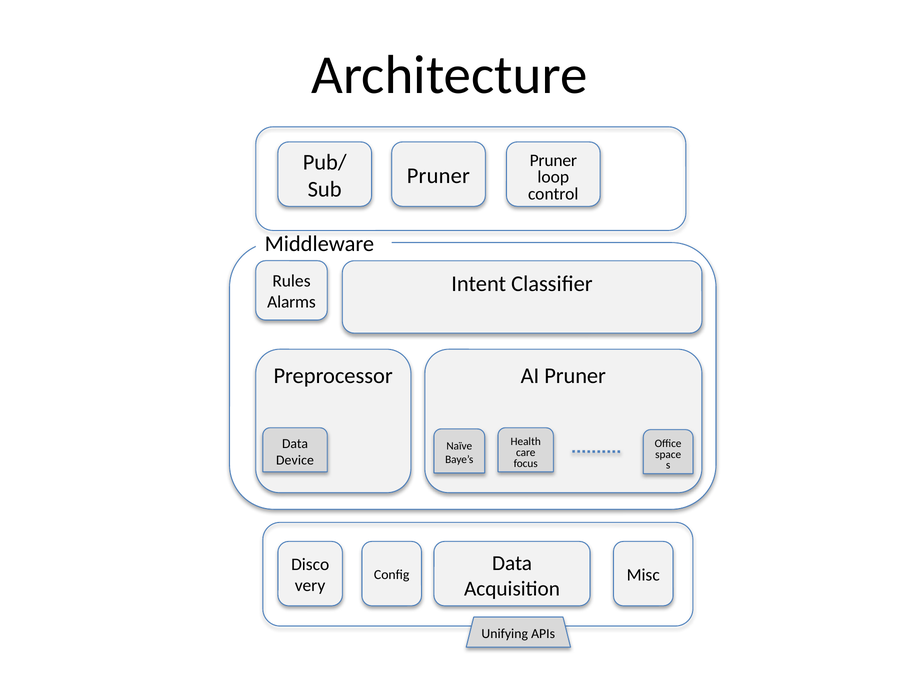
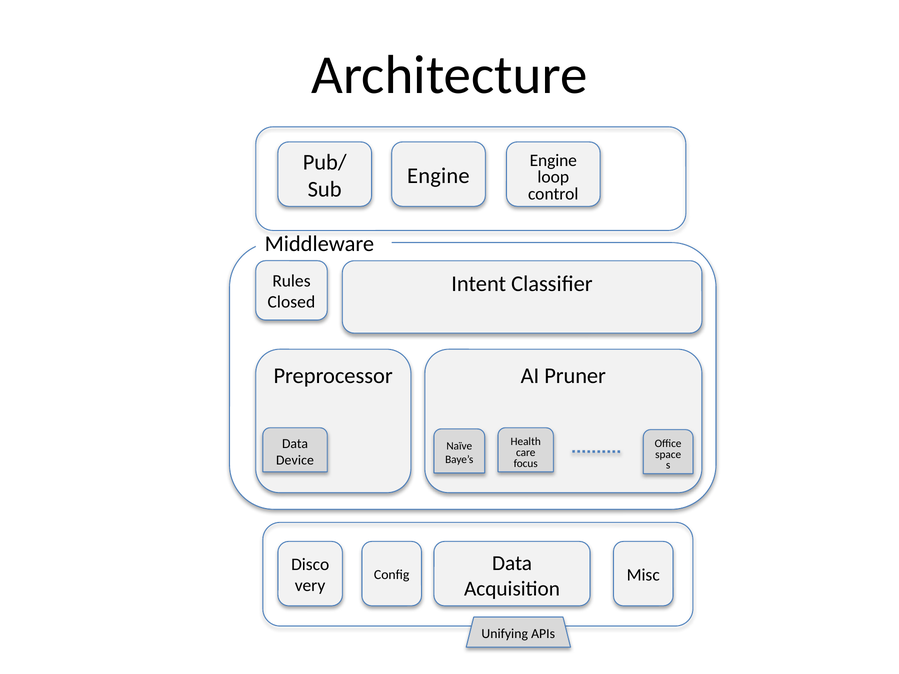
Pruner: Pruner -> Engine (553, 160)
Pruner: Pruner -> Engine (438, 176)
Alarms: Alarms -> Closed (291, 302)
